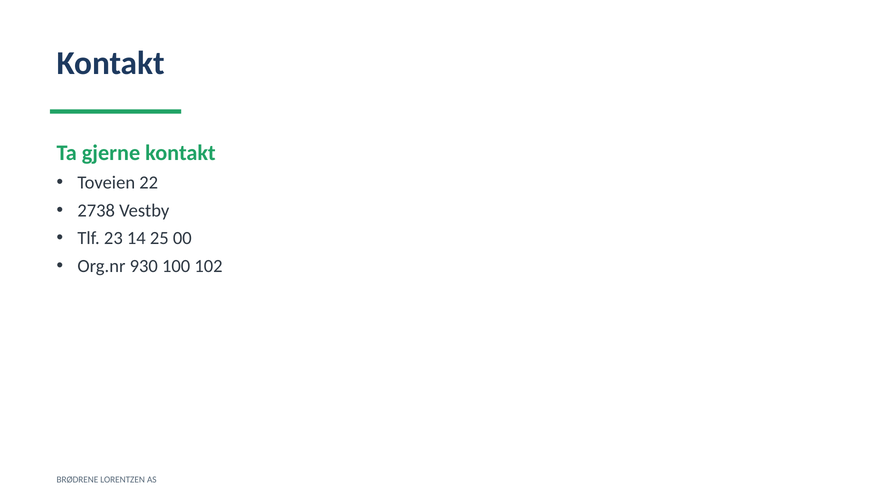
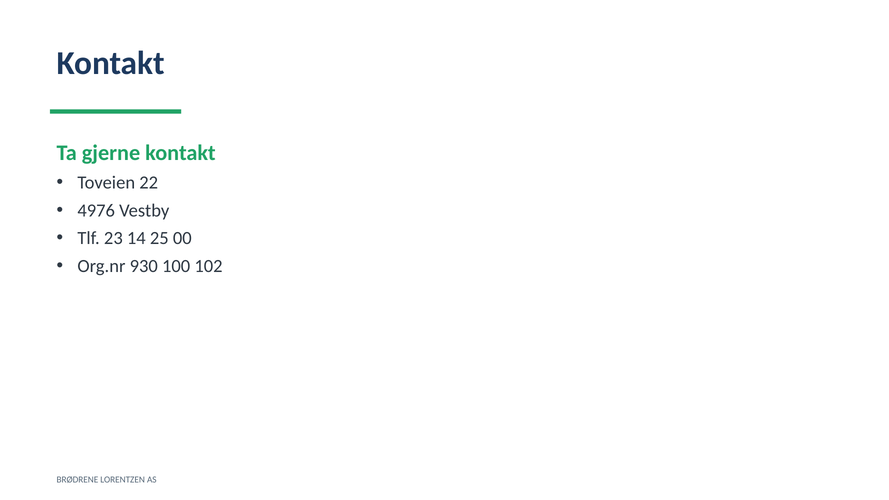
2738: 2738 -> 4976 (96, 211)
